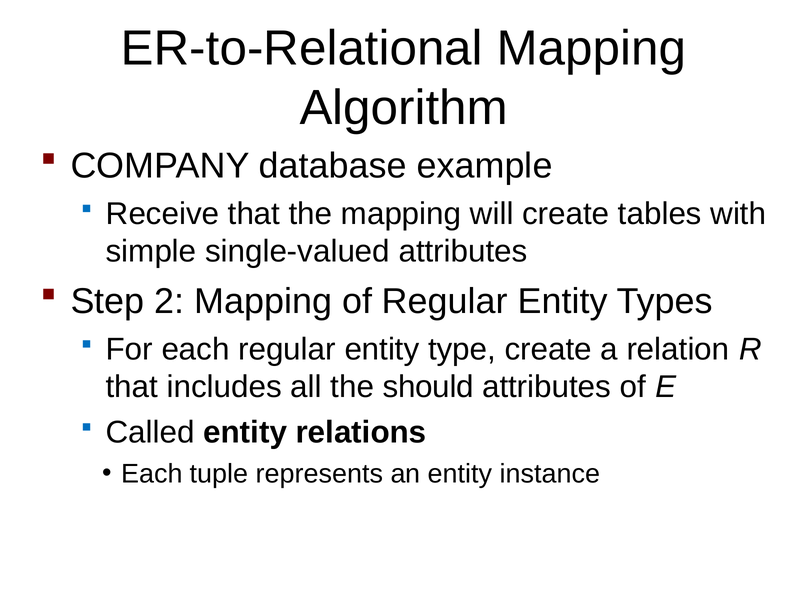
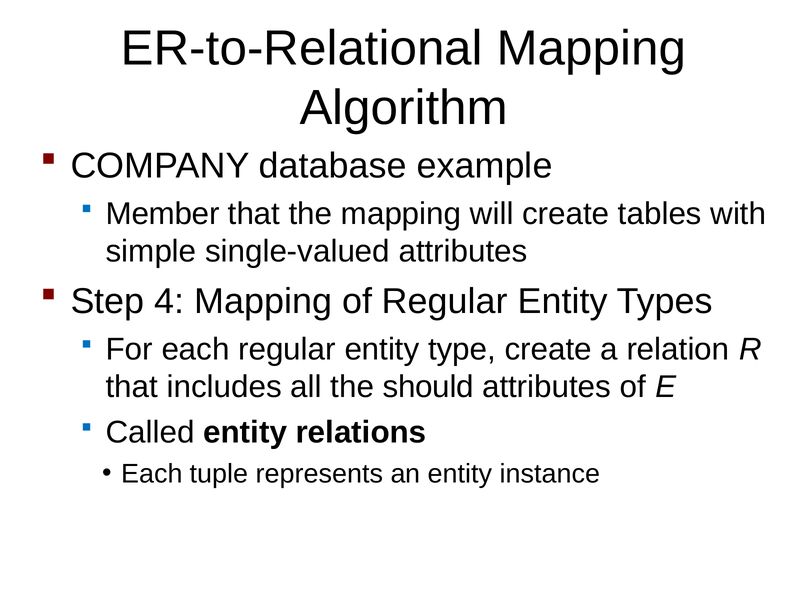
Receive: Receive -> Member (163, 214)
2: 2 -> 4 (169, 301)
